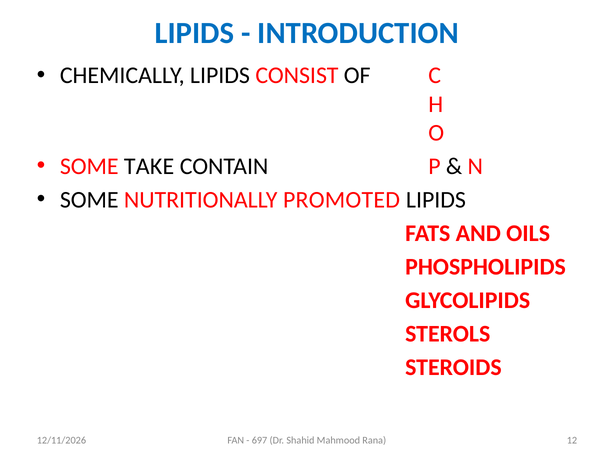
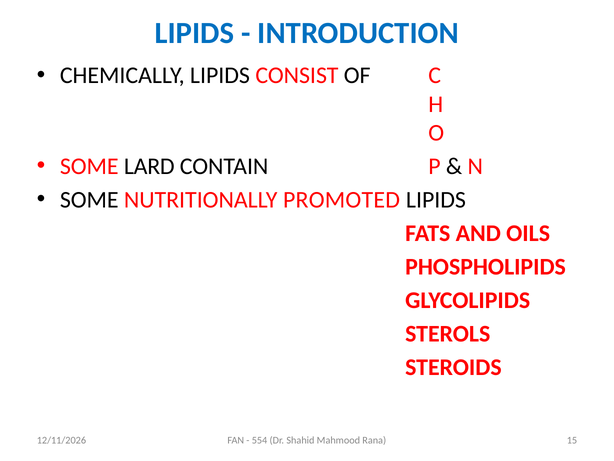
TAKE: TAKE -> LARD (149, 166)
697: 697 -> 554 (260, 440)
12: 12 -> 15 (572, 440)
